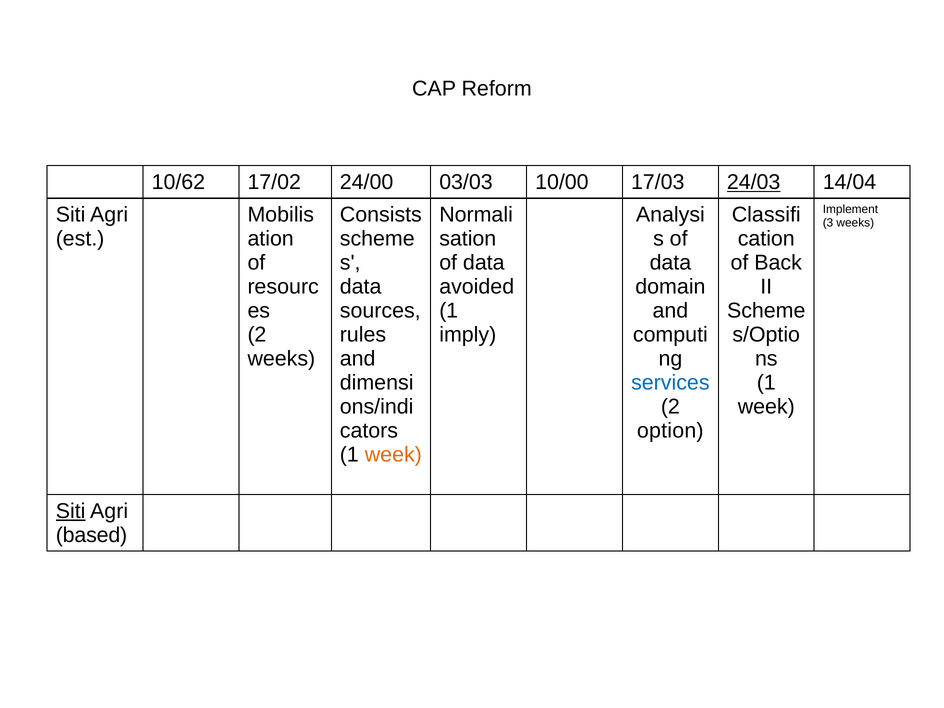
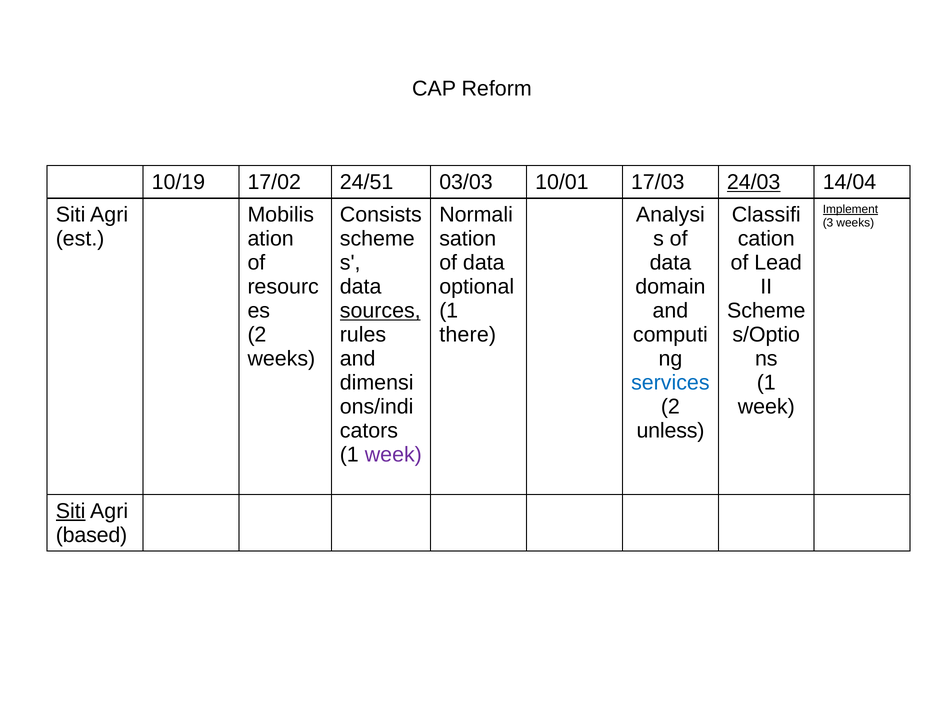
10/62: 10/62 -> 10/19 (178, 182)
24/00: 24/00 -> 24/51 (367, 182)
10/00: 10/00 -> 10/01 (562, 182)
Implement underline: none -> present (850, 209)
Back: Back -> Lead (778, 263)
avoided: avoided -> optional (477, 287)
sources underline: none -> present (380, 311)
imply: imply -> there (468, 335)
option: option -> unless (670, 431)
week colour: orange -> purple (393, 455)
